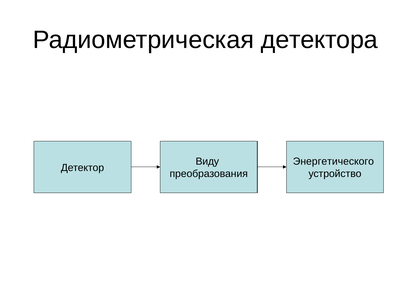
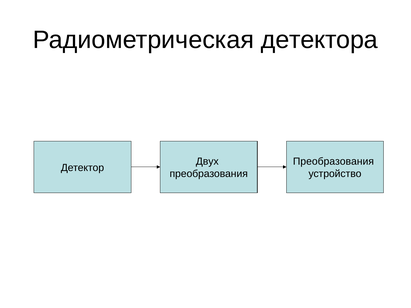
Виду: Виду -> Двух (207, 162)
Энергетического: Энергетического -> Преобразования (333, 162)
